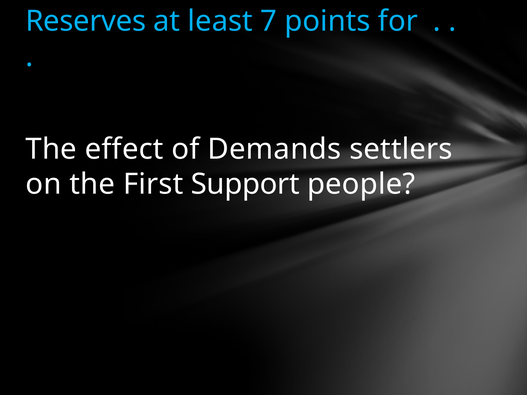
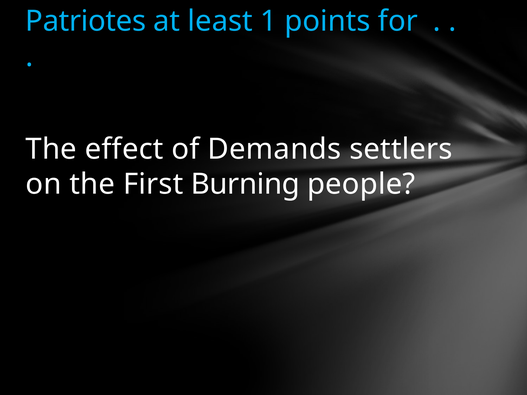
Reserves: Reserves -> Patriotes (86, 21)
7: 7 -> 1 (269, 21)
Support: Support -> Burning (245, 184)
